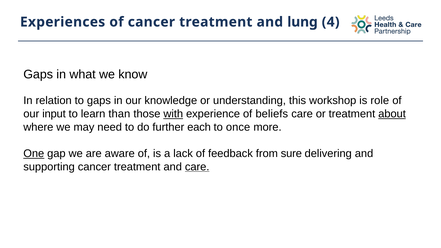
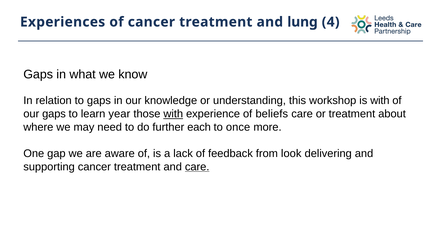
is role: role -> with (380, 101)
our input: input -> gaps (54, 114)
than: than -> year (119, 114)
about underline: present -> none (392, 114)
One underline: present -> none (34, 154)
sure: sure -> look (291, 154)
